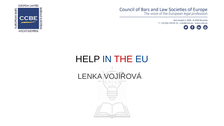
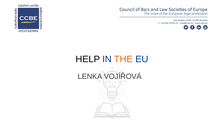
THE colour: red -> orange (123, 59)
